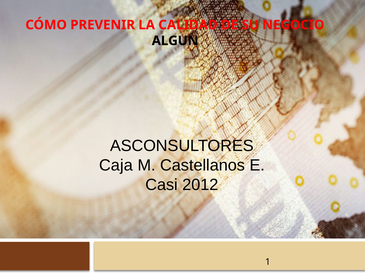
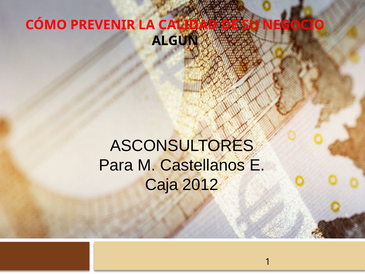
Caja: Caja -> Para (116, 165)
Casi: Casi -> Caja (162, 185)
